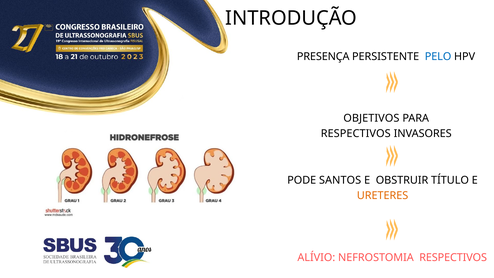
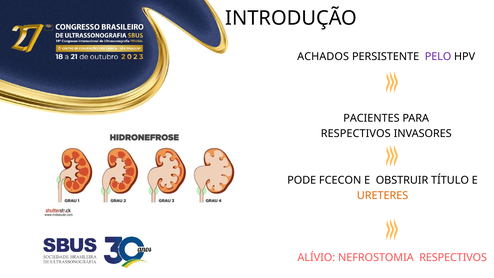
PRESENÇA: PRESENÇA -> ACHADOS (323, 57)
PELO colour: blue -> purple (438, 57)
OBJETIVOS: OBJETIVOS -> PACIENTES (371, 118)
SANTOS: SANTOS -> FCECON (340, 180)
